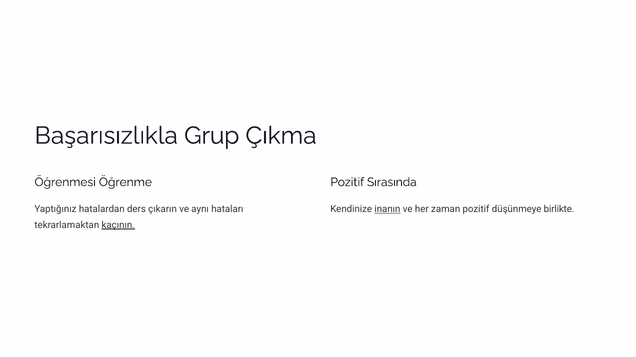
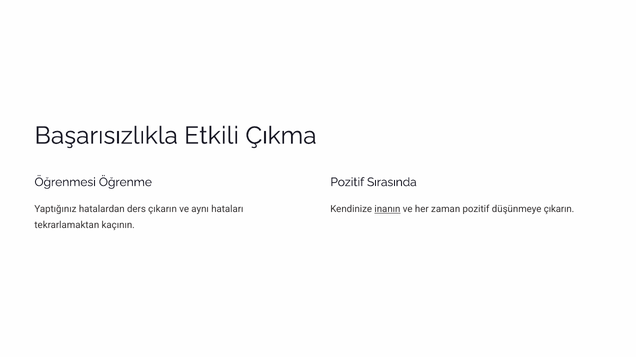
Grup: Grup -> Etkili (212, 136)
düşünmeye birlikte: birlikte -> çıkarın (559, 210)
kaçının underline: present -> none (118, 225)
